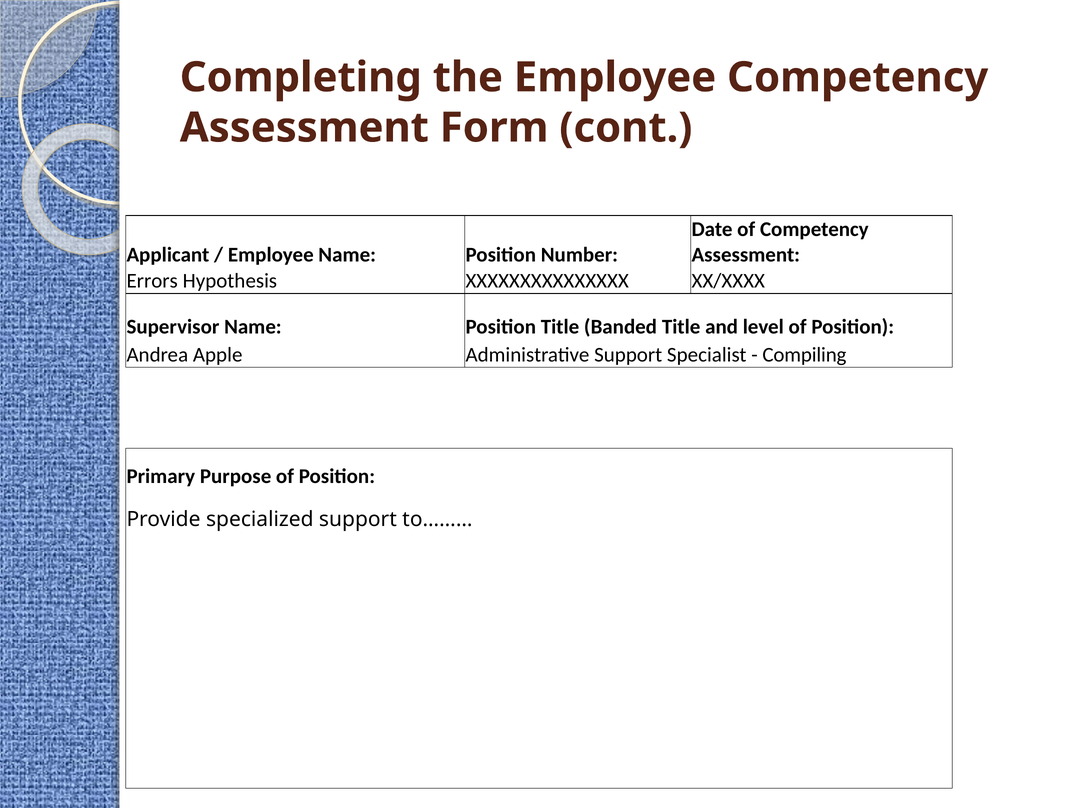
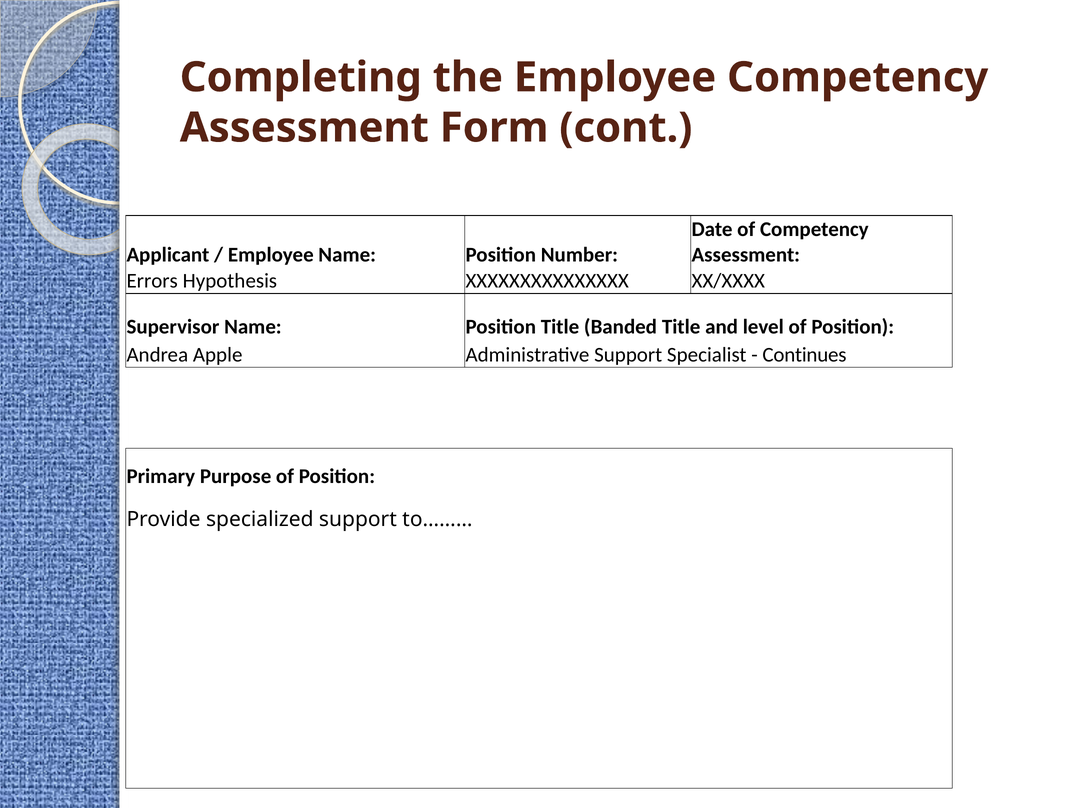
Compiling: Compiling -> Continues (804, 355)
